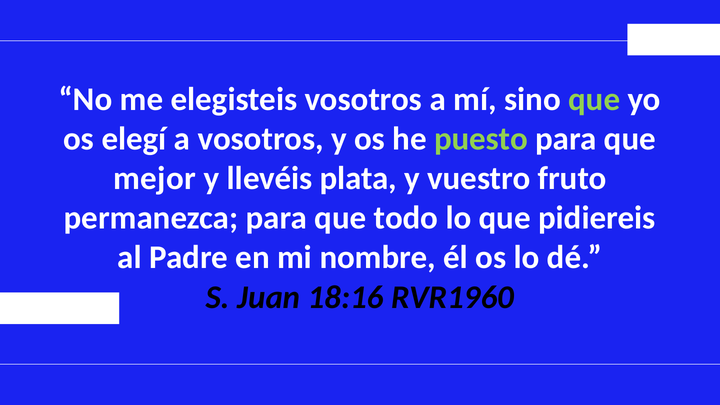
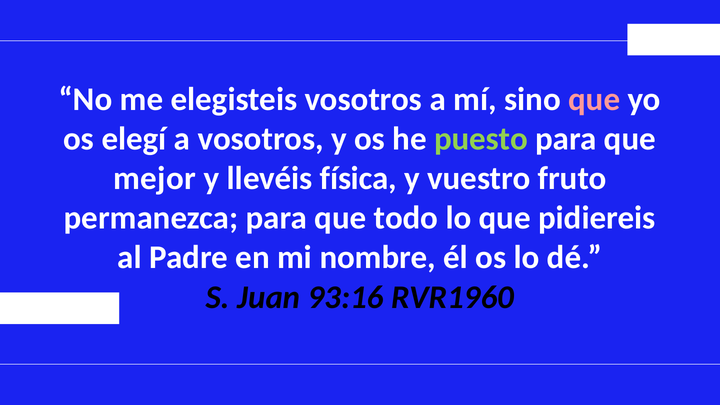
que colour: light green -> pink (594, 99)
plata: plata -> física (358, 178)
18:16: 18:16 -> 93:16 (346, 297)
